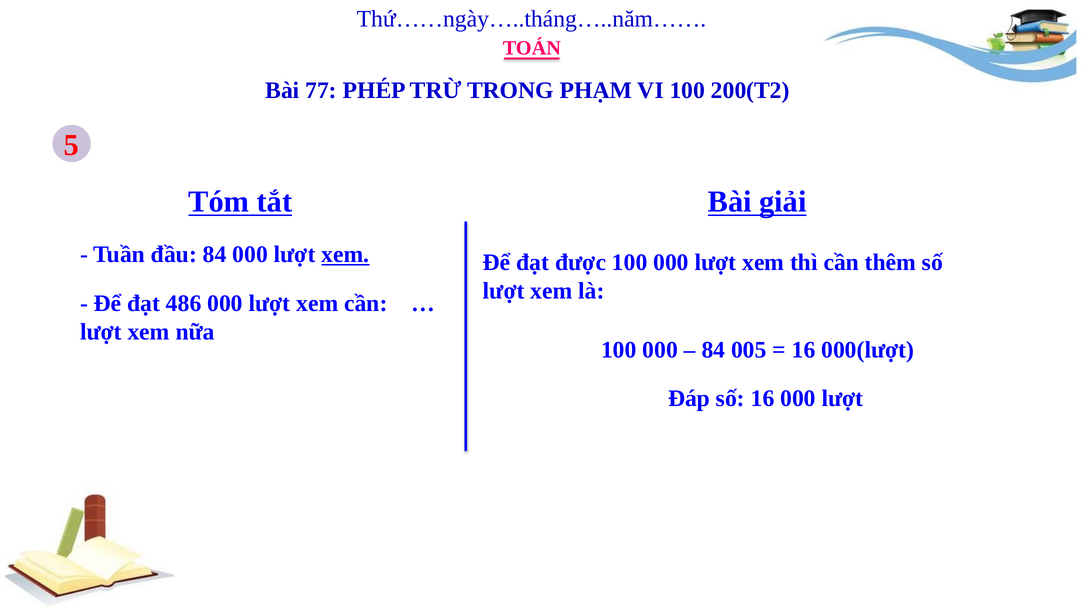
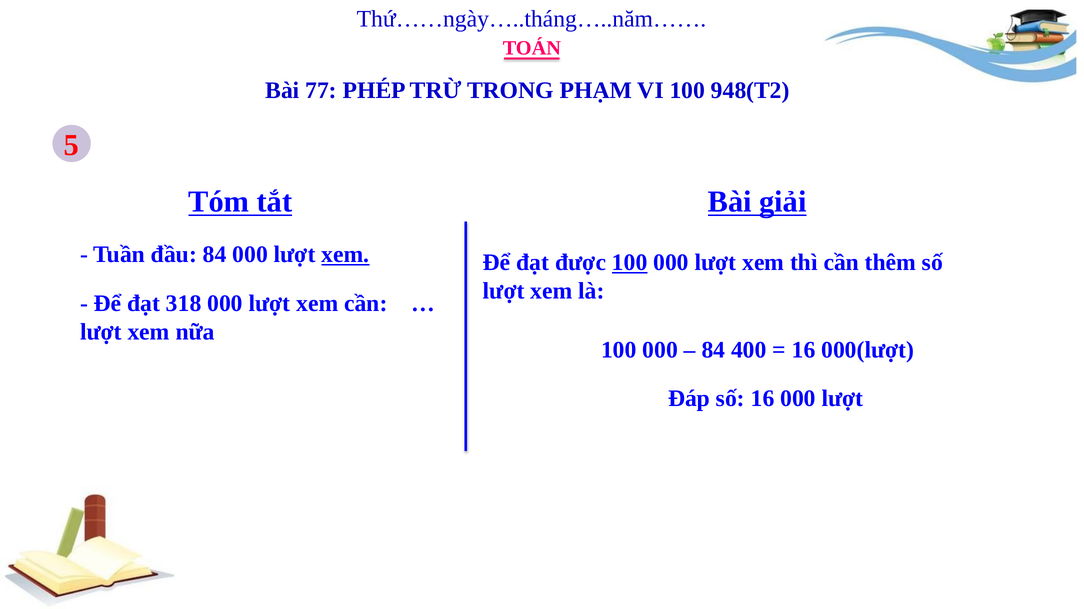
200(T2: 200(T2 -> 948(T2 (750, 90)
100 underline: none -> present (630, 262)
486: 486 -> 318 (184, 303)
005: 005 -> 400 (749, 350)
